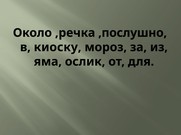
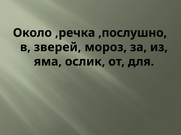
киоску: киоску -> зверей (58, 47)
